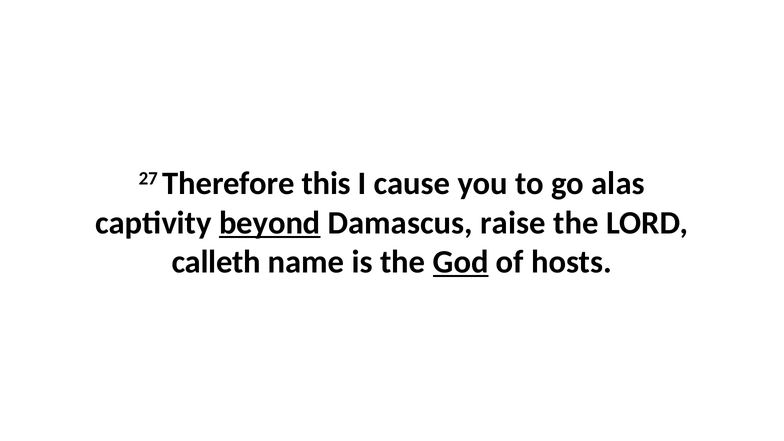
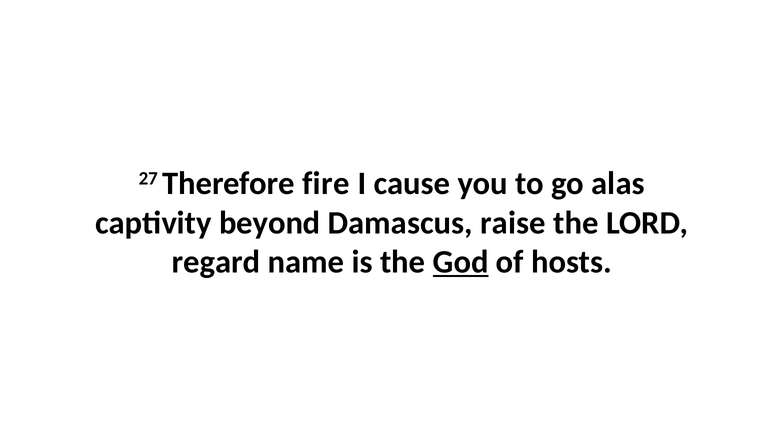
this: this -> fire (326, 184)
beyond underline: present -> none (270, 223)
calleth: calleth -> regard (216, 262)
